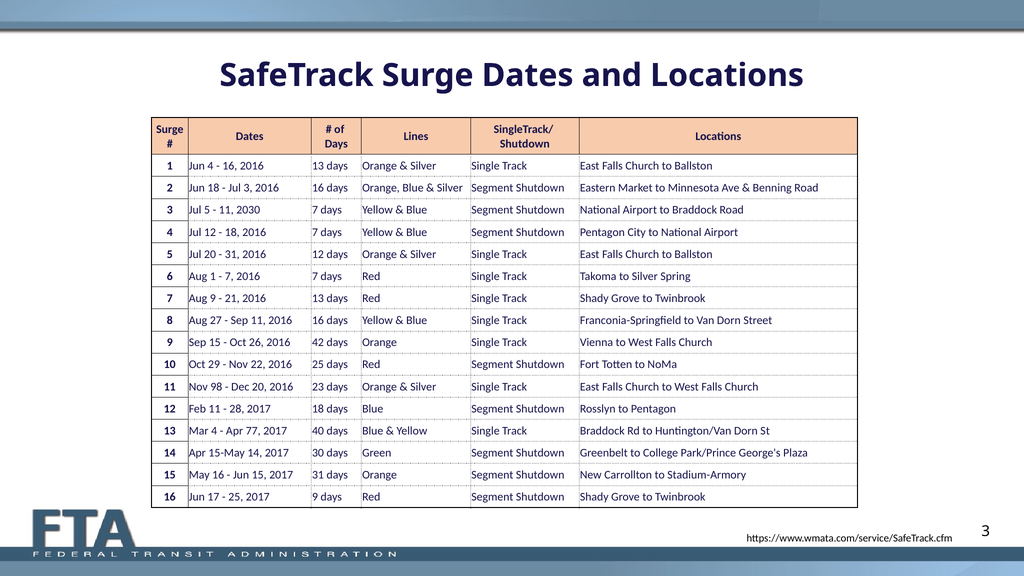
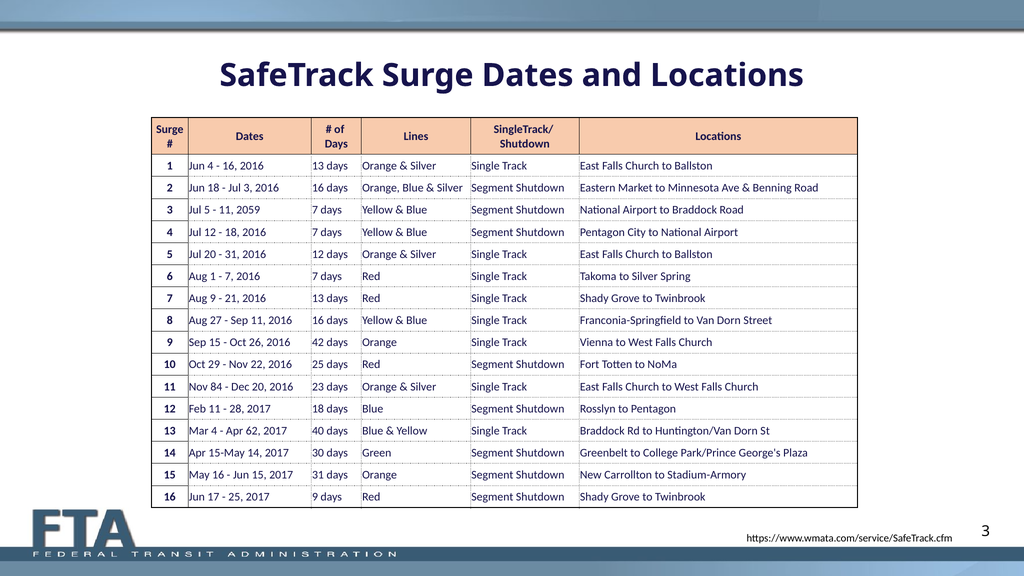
2030: 2030 -> 2059 (248, 210)
98: 98 -> 84 (216, 387)
77: 77 -> 62 (253, 431)
